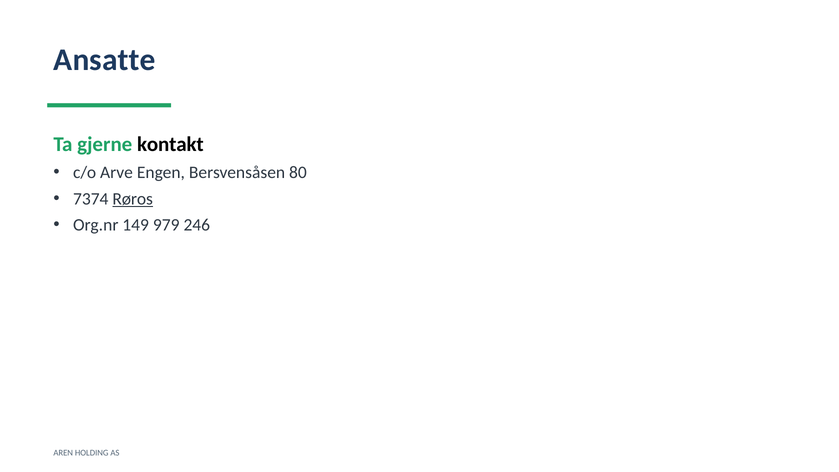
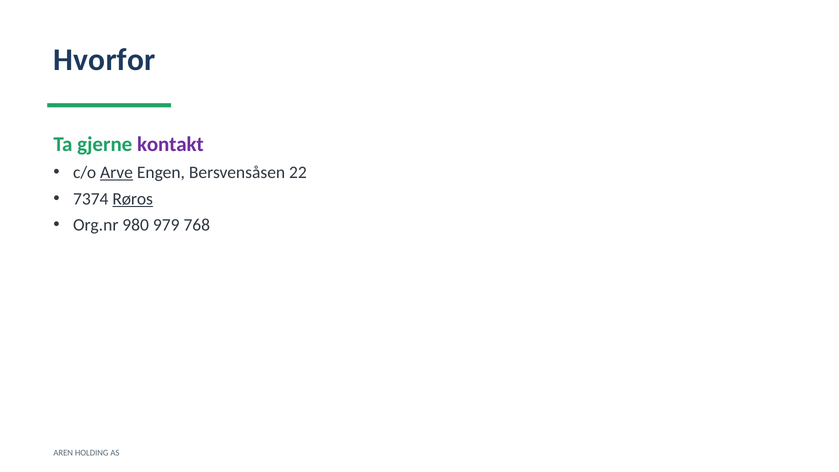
Ansatte: Ansatte -> Hvorfor (104, 60)
kontakt colour: black -> purple (170, 144)
Arve underline: none -> present (117, 173)
80: 80 -> 22 (298, 173)
149: 149 -> 980 (136, 225)
246: 246 -> 768 (197, 225)
